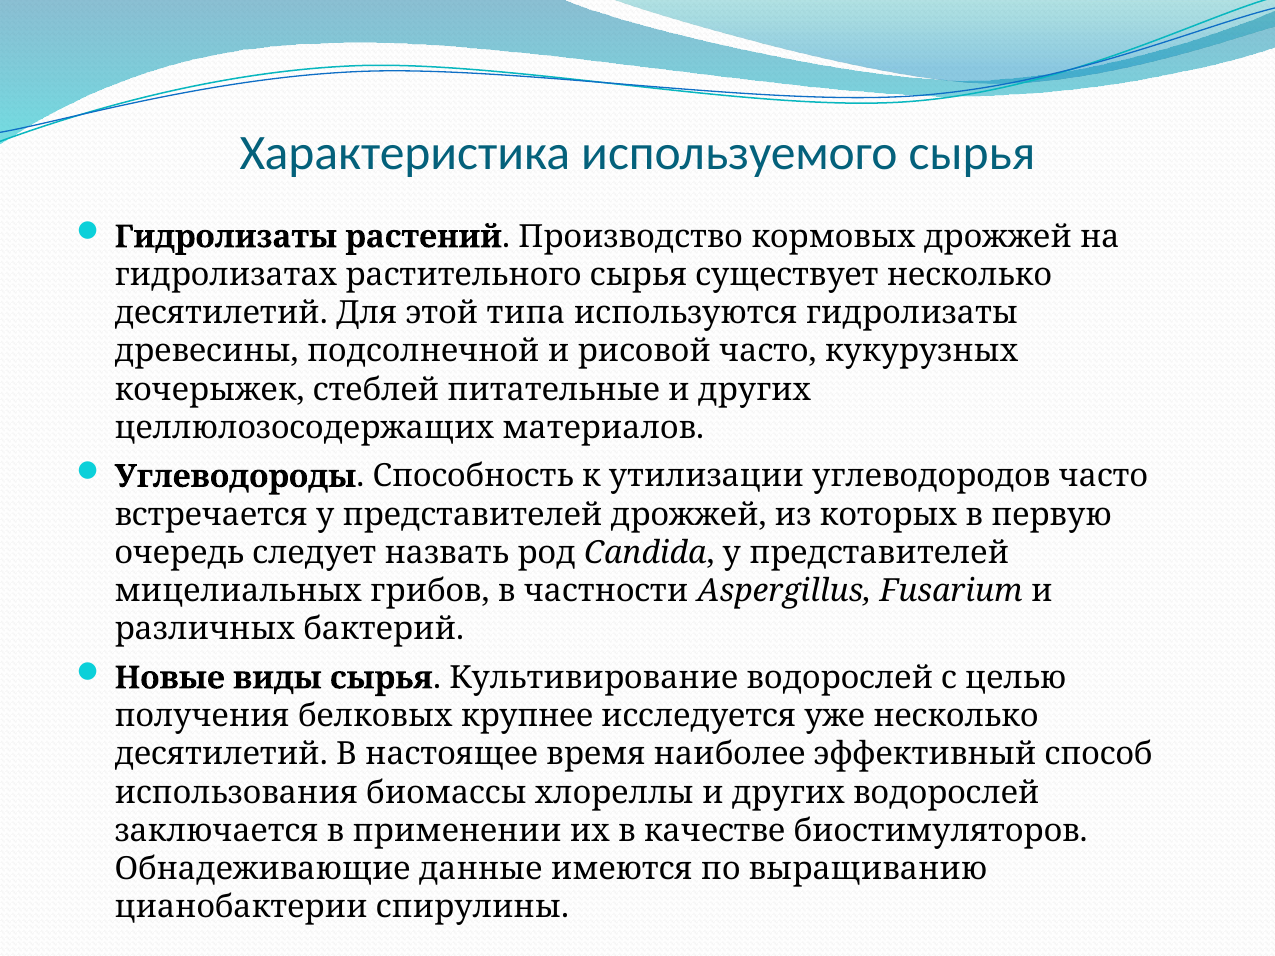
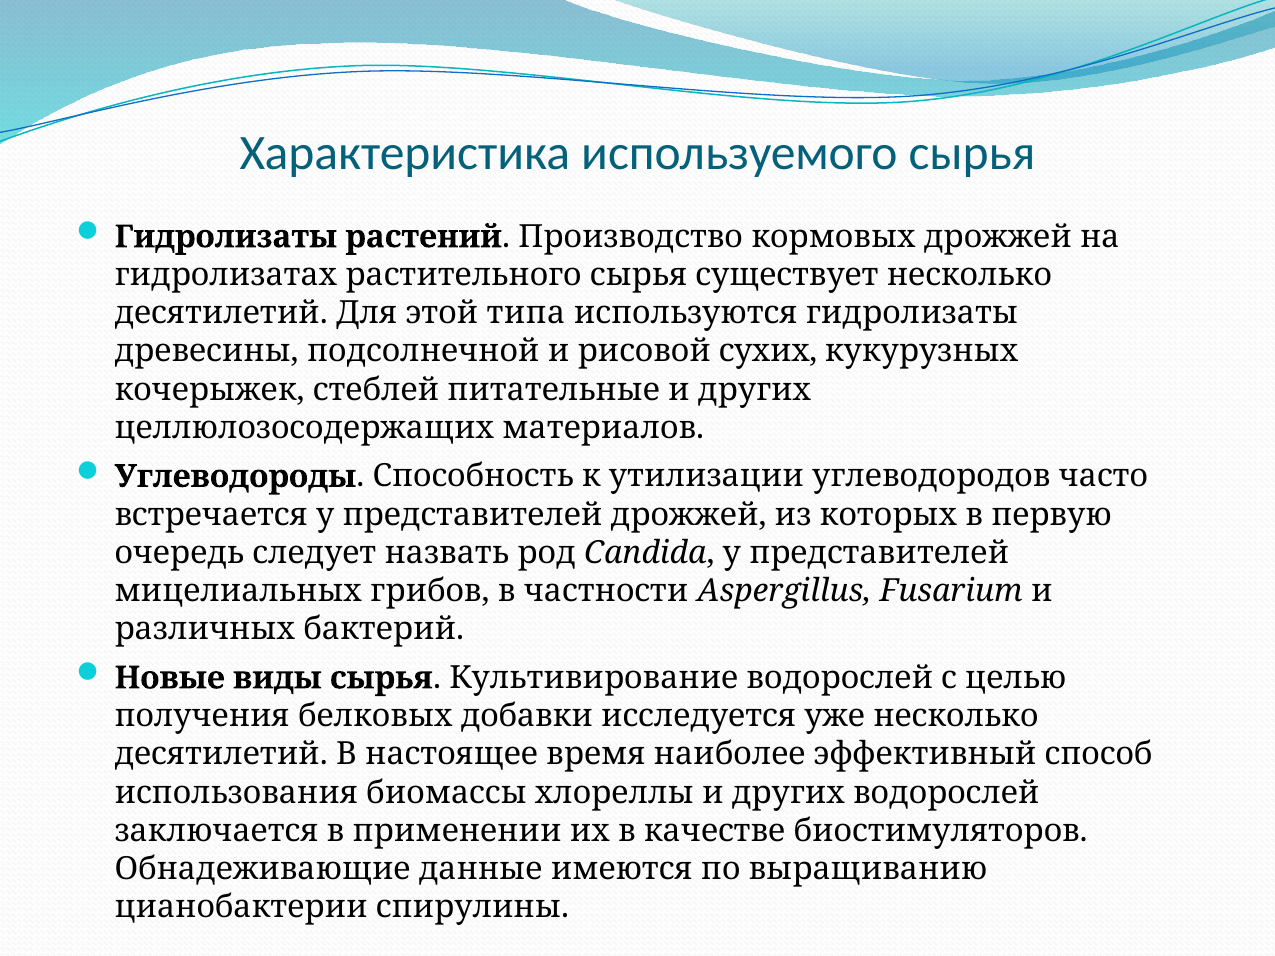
рисовой часто: часто -> сухих (768, 352)
крупнее: крупнее -> добавки (527, 716)
